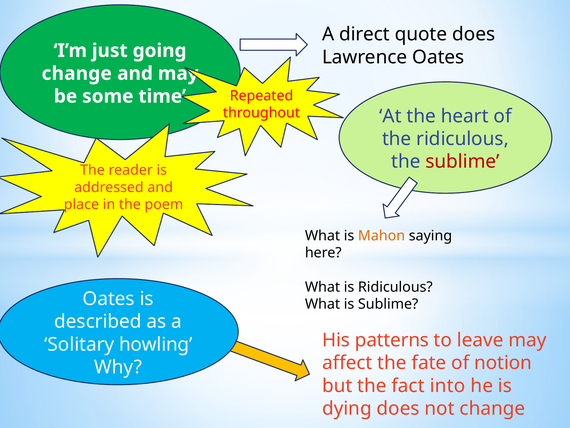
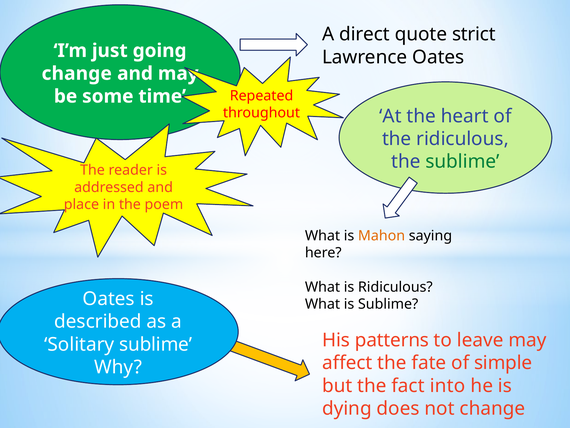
quote does: does -> strict (474, 34)
sublime colour: red -> green (463, 162)
Solitary howling: howling -> sublime (156, 344)
notion: notion -> simple (503, 362)
